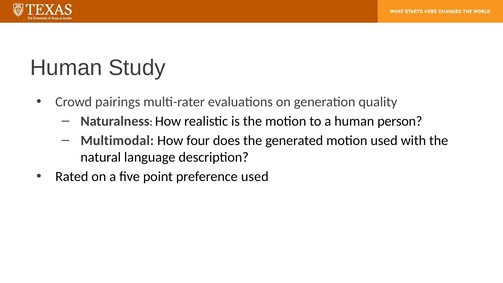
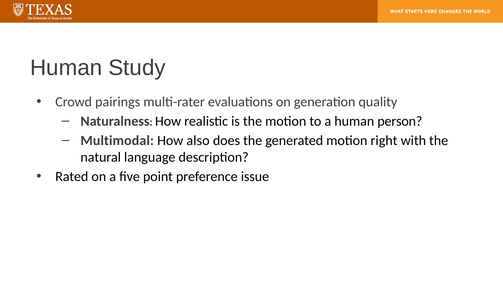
four: four -> also (198, 140)
motion used: used -> right (384, 140)
preference used: used -> issue (255, 177)
